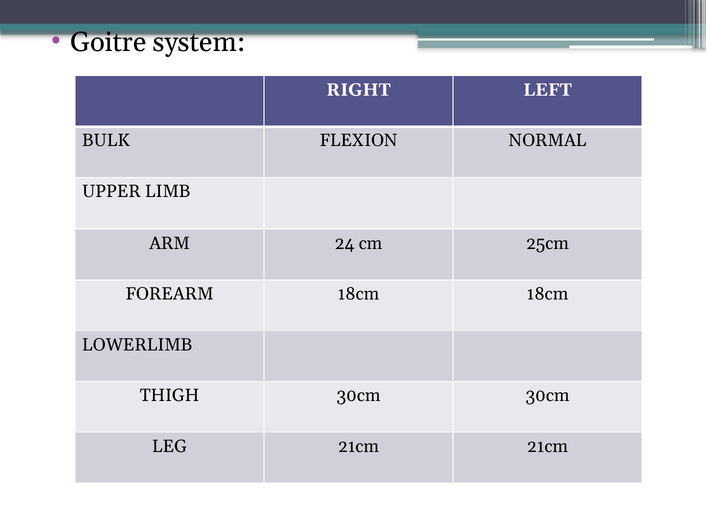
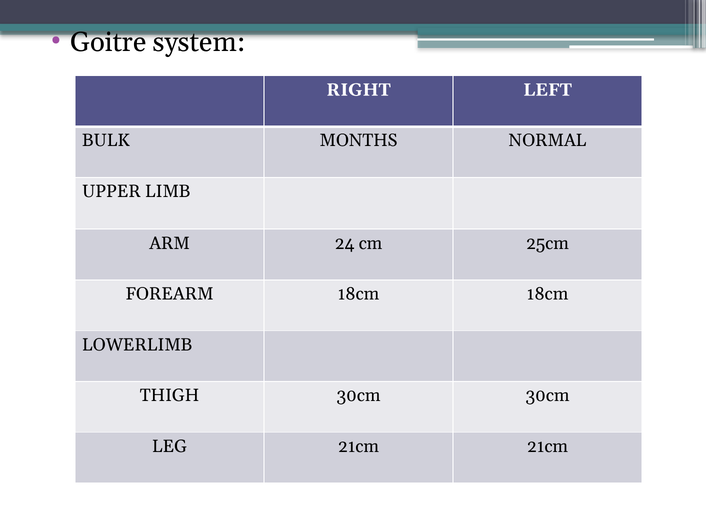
FLEXION: FLEXION -> MONTHS (359, 140)
